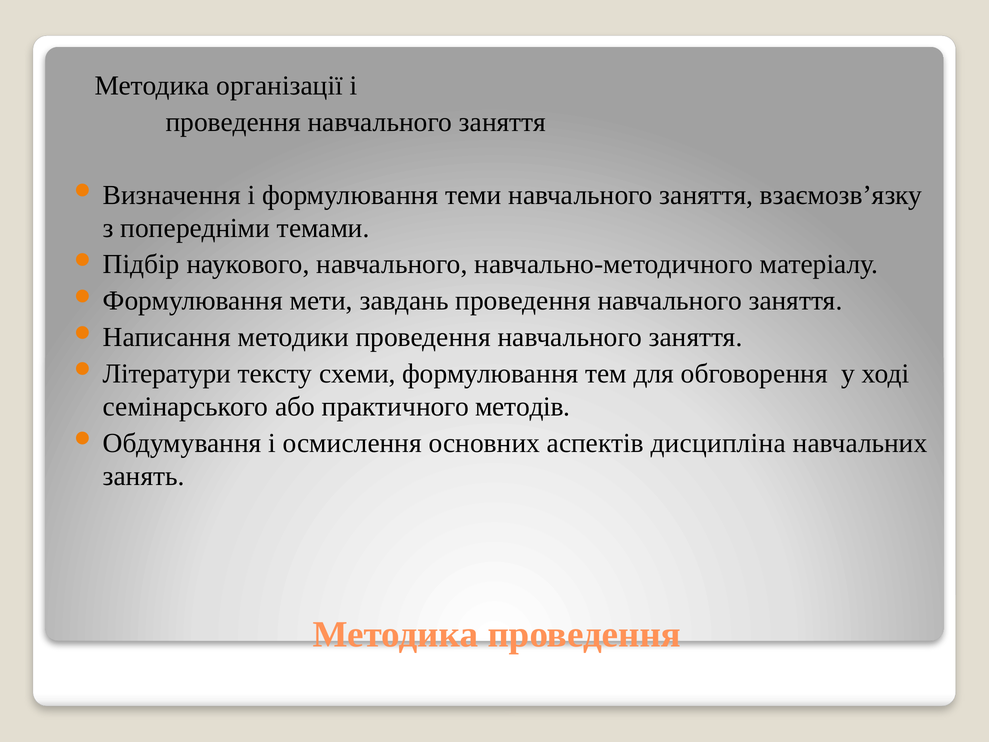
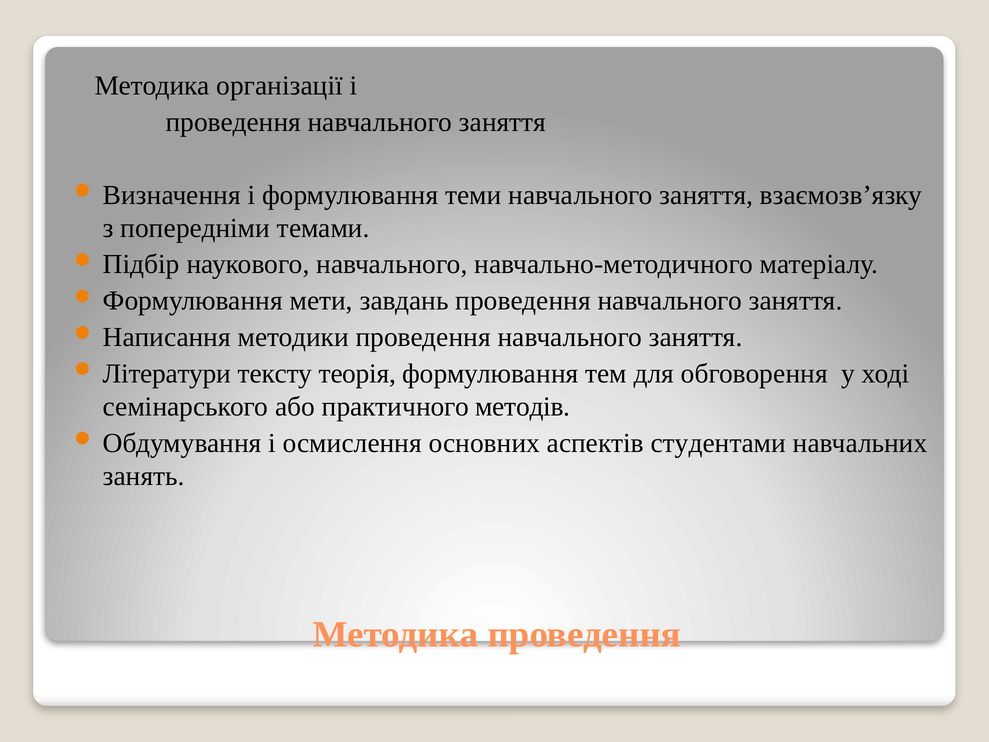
схеми: схеми -> теорія (357, 373)
дисципліна: дисципліна -> студентами (718, 443)
